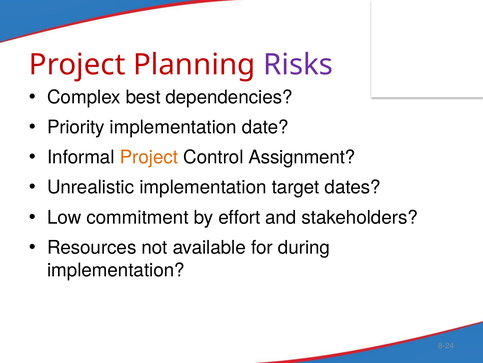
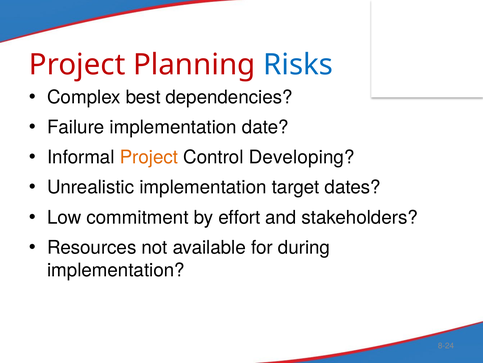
Risks colour: purple -> blue (298, 64)
Priority: Priority -> Failure (76, 127)
Assignment: Assignment -> Developing (302, 157)
